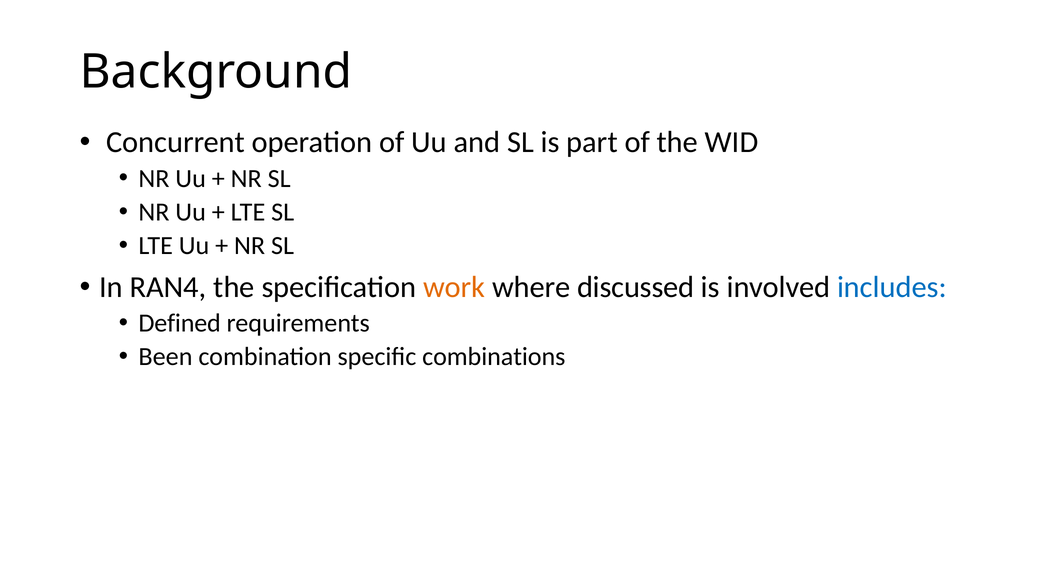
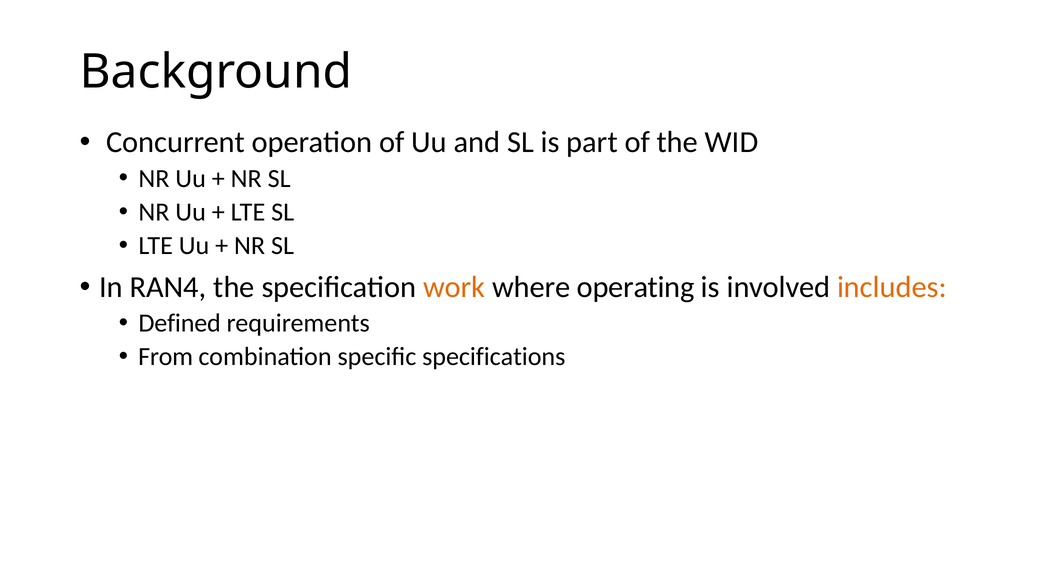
discussed: discussed -> operating (636, 287)
includes colour: blue -> orange (892, 287)
Been: Been -> From (166, 357)
combinations: combinations -> specifications (494, 357)
